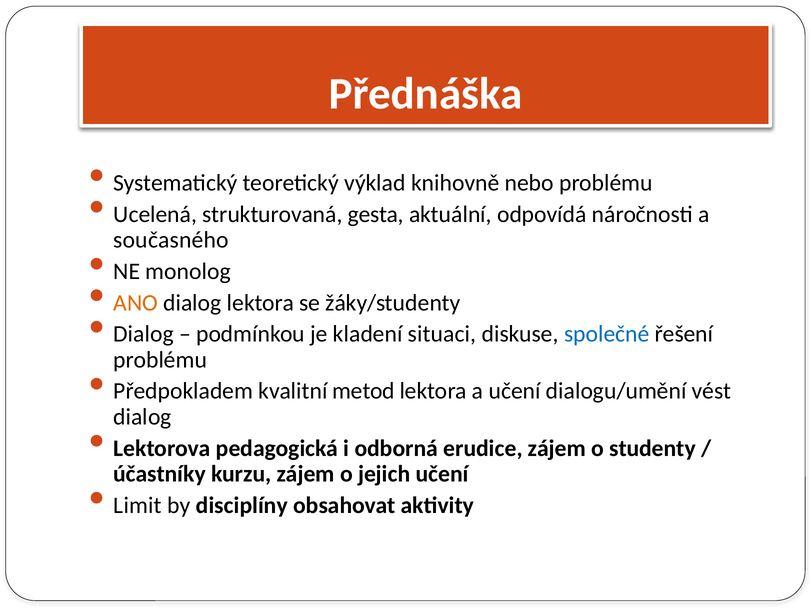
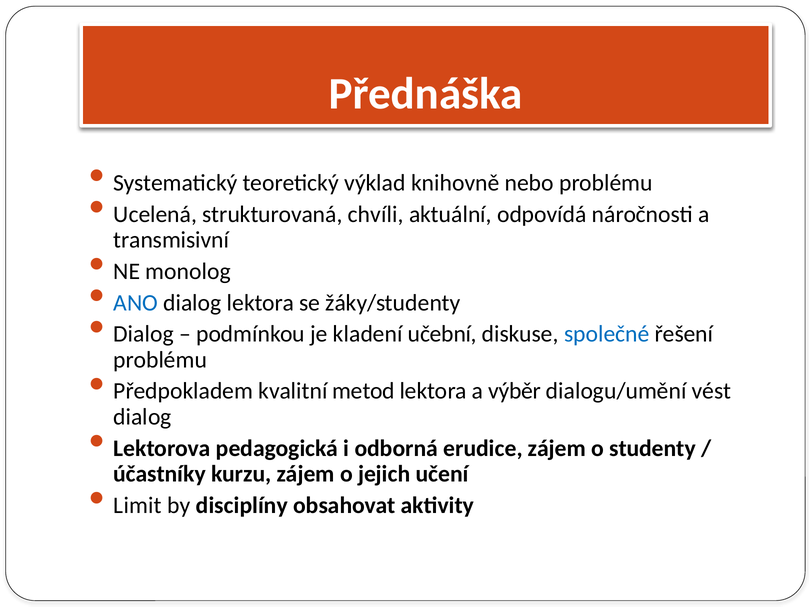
gesta: gesta -> chvíli (376, 214)
současného: současného -> transmisivní (171, 239)
ANO colour: orange -> blue (136, 302)
situaci: situaci -> učební (442, 334)
a učení: učení -> výběr (515, 391)
